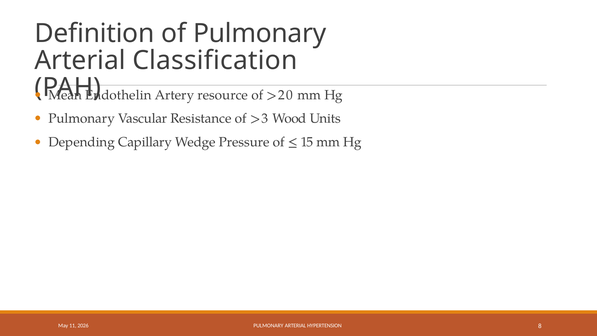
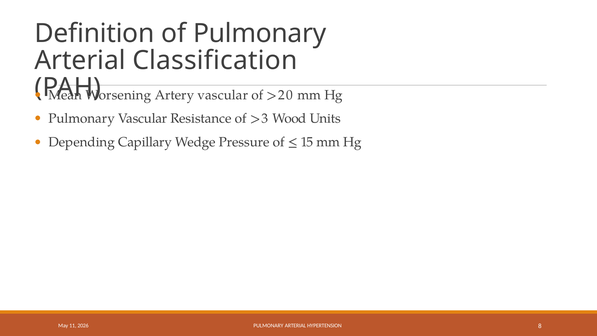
Endothelin: Endothelin -> Worsening (118, 95)
Artery resource: resource -> vascular (223, 95)
